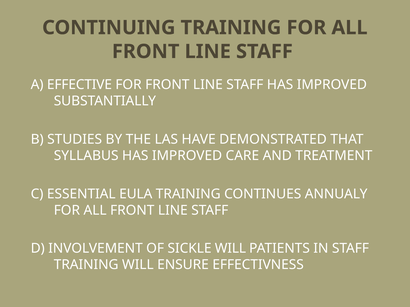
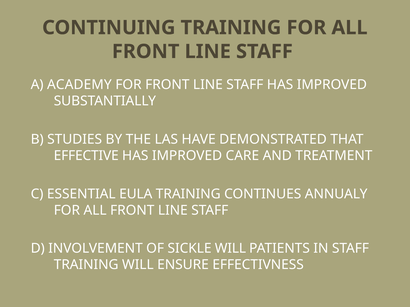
EFFECTIVE: EFFECTIVE -> ACADEMY (79, 85)
SYLLABUS: SYLLABUS -> EFFECTIVE (86, 156)
